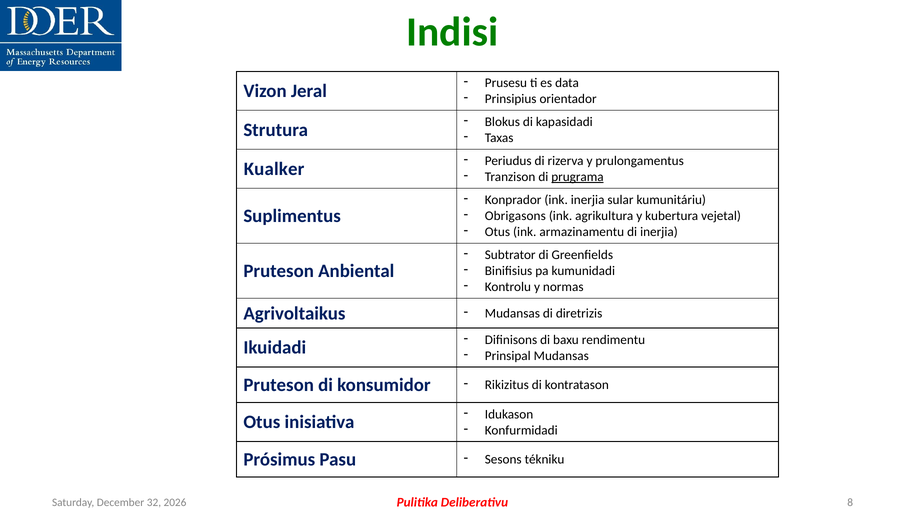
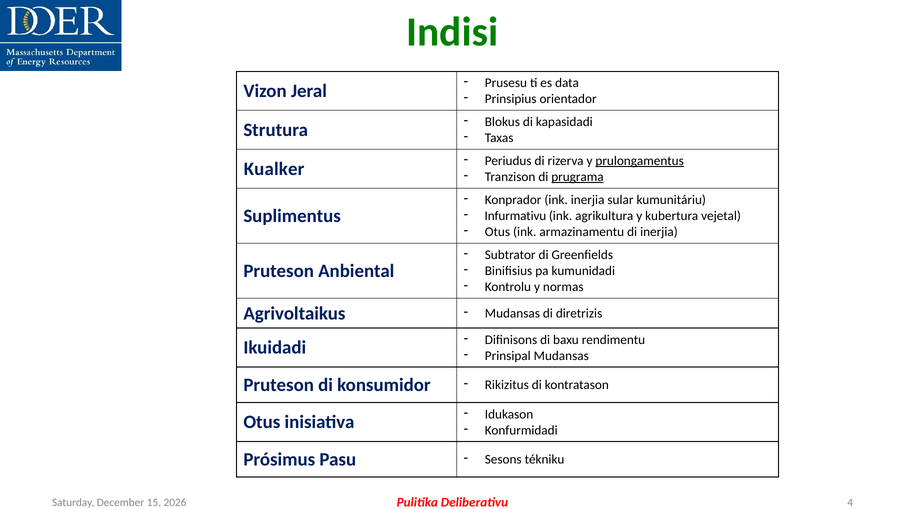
prulongamentus underline: none -> present (640, 161)
Obrigasons: Obrigasons -> Infurmativu (515, 216)
32: 32 -> 15 (154, 502)
8: 8 -> 4 (850, 502)
